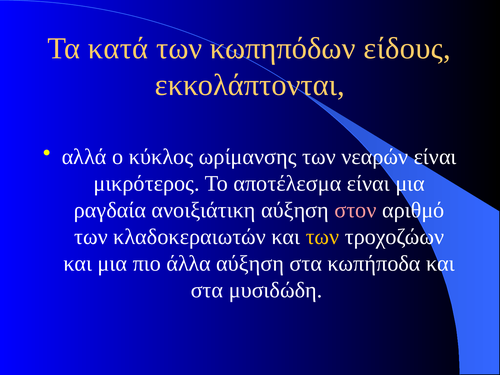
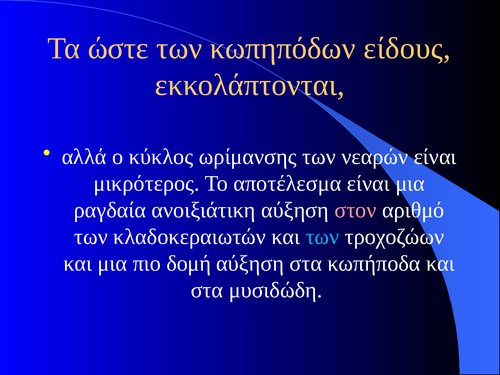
κατά: κατά -> ώστε (118, 48)
των colour: yellow -> light blue (322, 237)
άλλα: άλλα -> δομή (189, 264)
